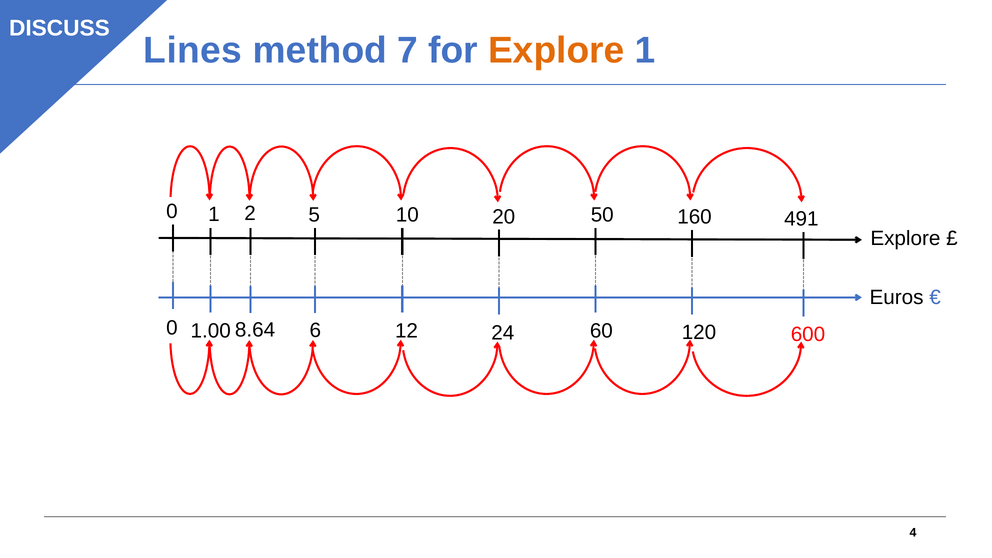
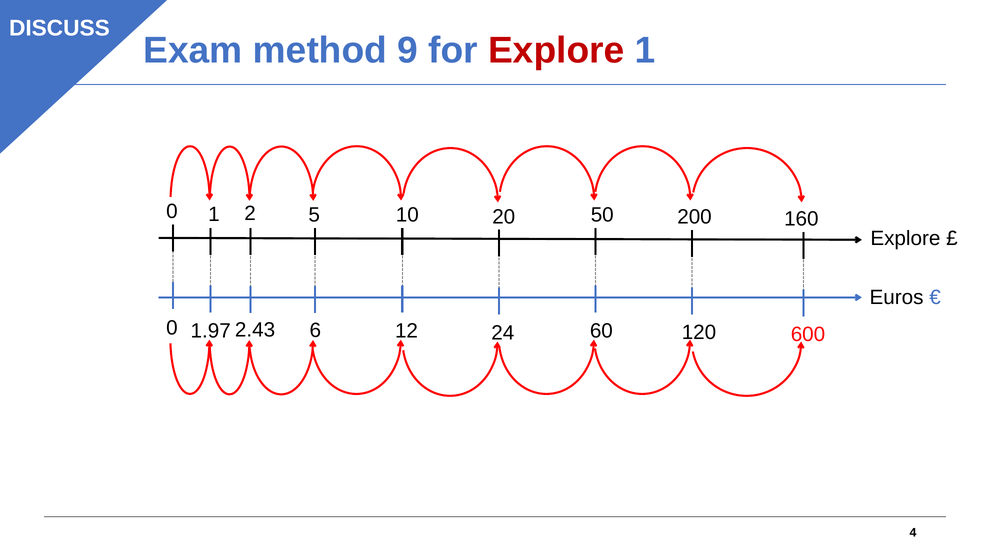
Lines: Lines -> Exam (193, 50)
7: 7 -> 9 (408, 50)
Explore colour: orange -> red (556, 50)
160: 160 -> 200 (695, 217)
491: 491 -> 160 (801, 219)
8.64: 8.64 -> 2.43 (255, 330)
1.00: 1.00 -> 1.97 (211, 331)
